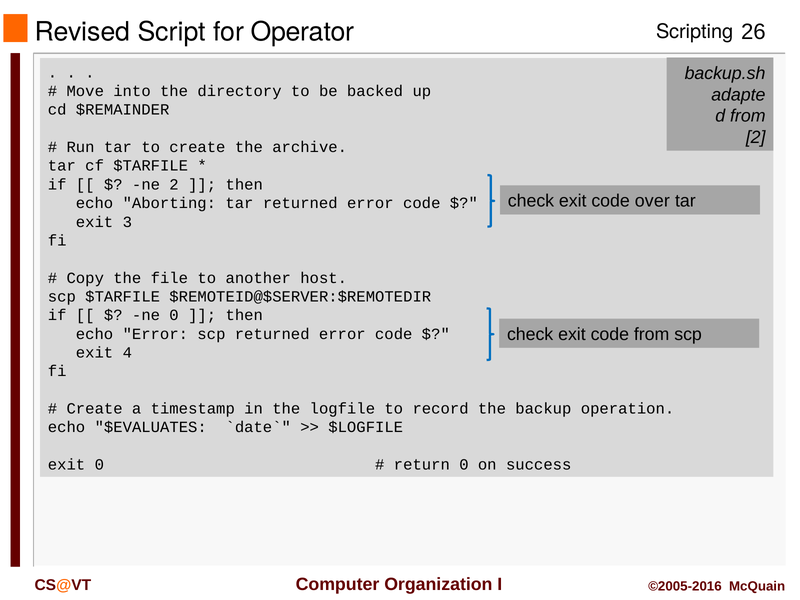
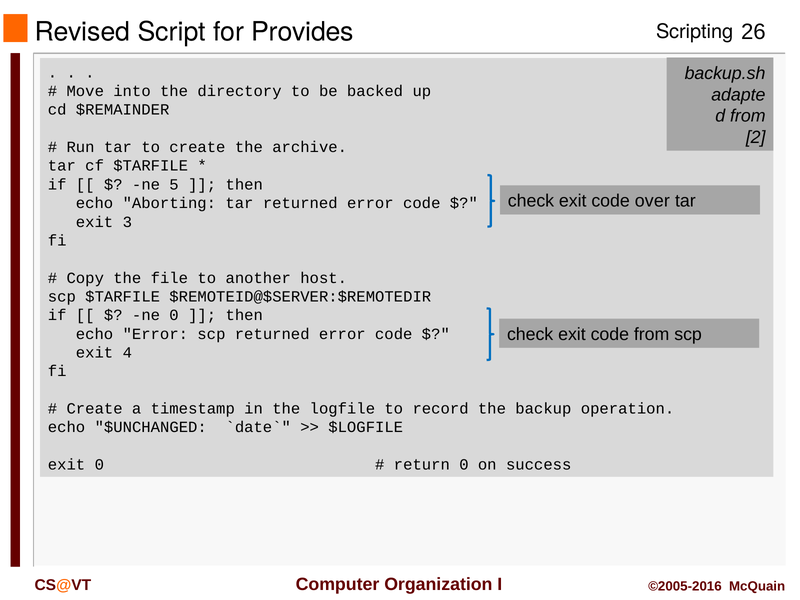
Operator: Operator -> Provides (302, 32)
ne 2: 2 -> 5 (174, 185)
$EVALUATES: $EVALUATES -> $UNCHANGED (151, 427)
